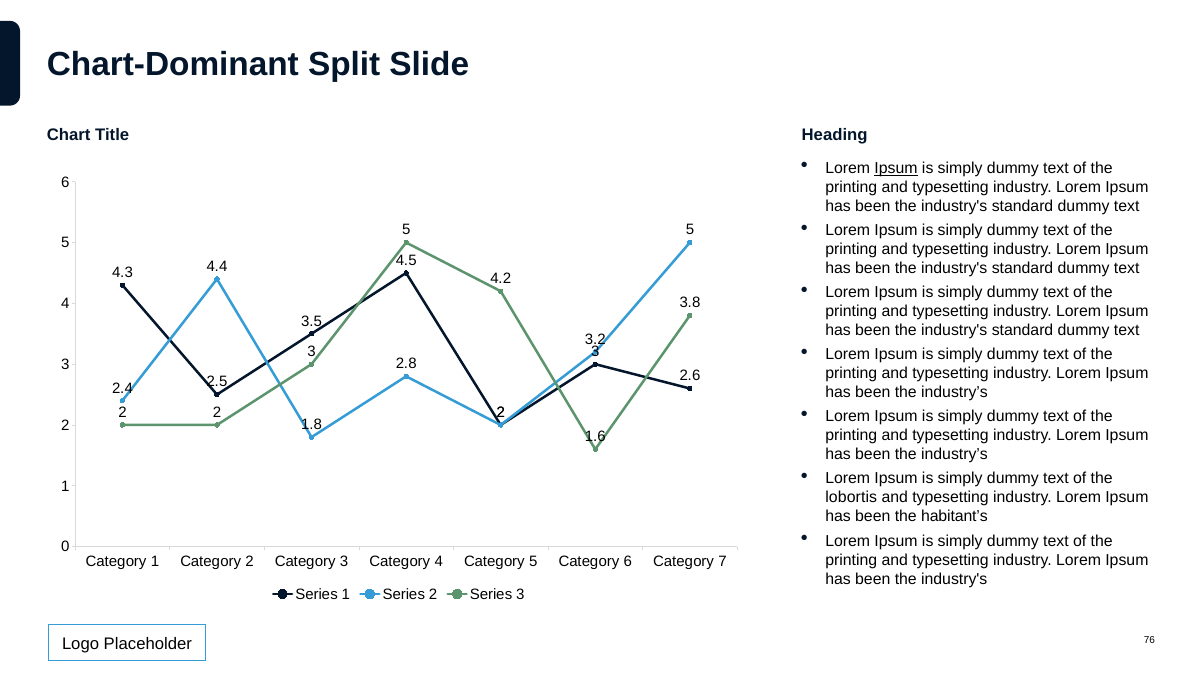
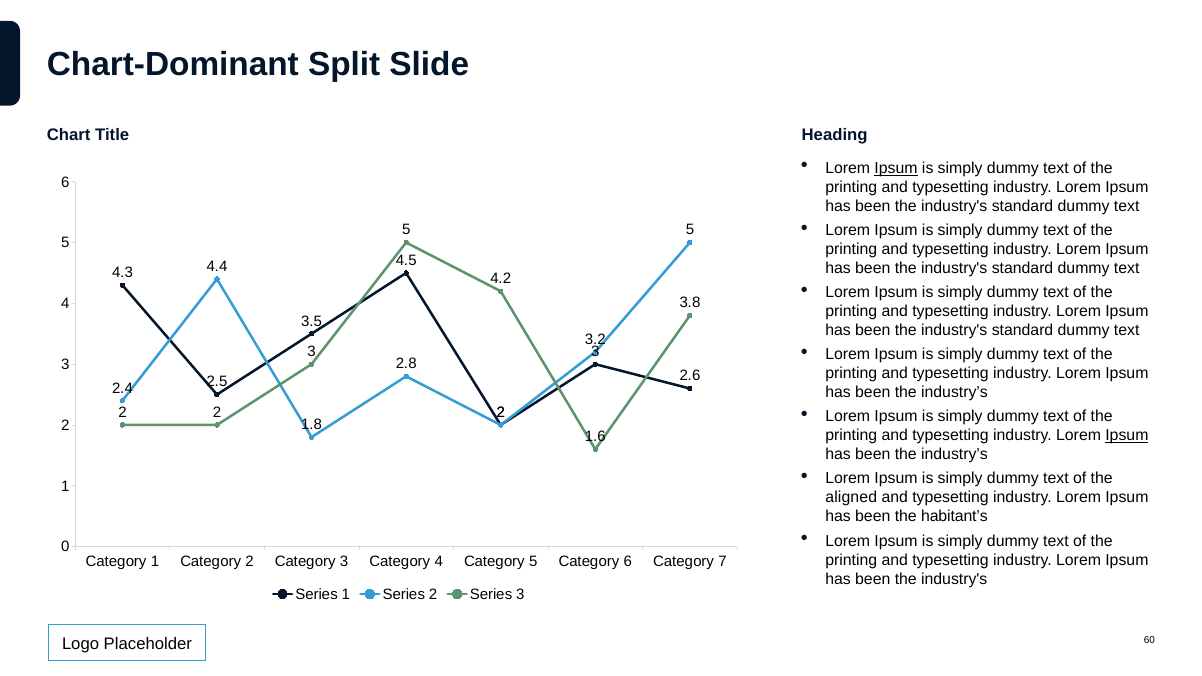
Ipsum underline: none -> present (1127, 436)
lobortis: lobortis -> aligned (851, 498)
76: 76 -> 60 (1149, 641)
